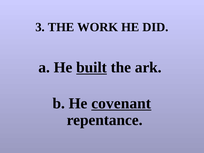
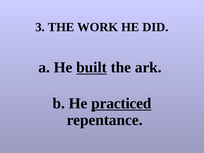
covenant: covenant -> practiced (121, 103)
